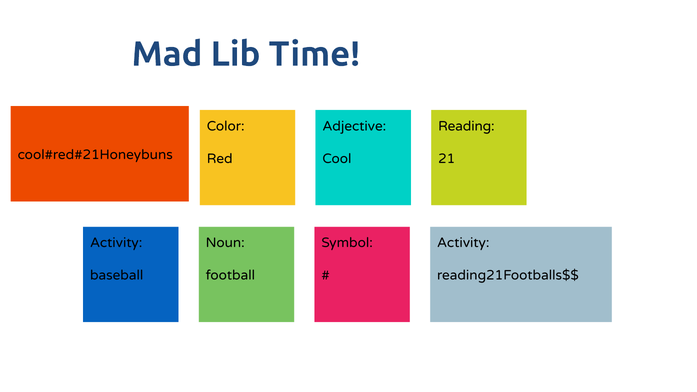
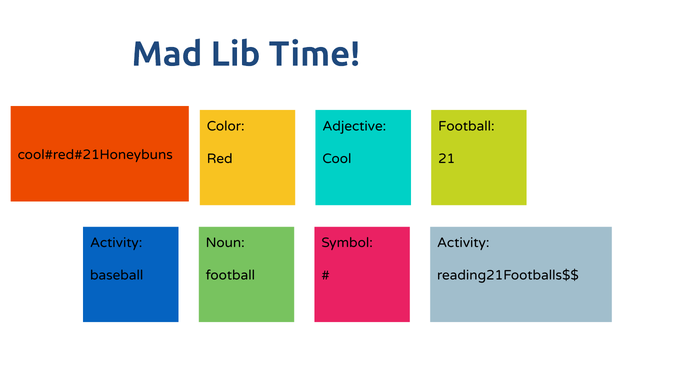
Reading: Reading -> Football (466, 126)
